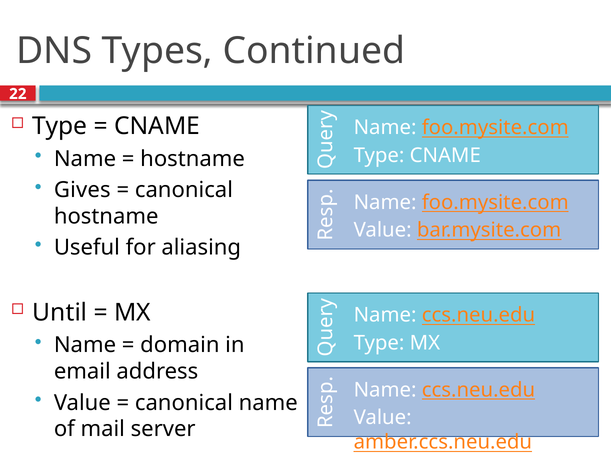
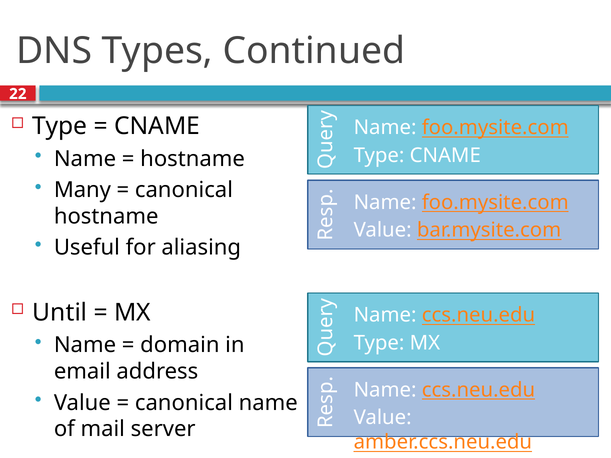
Gives: Gives -> Many (82, 190)
